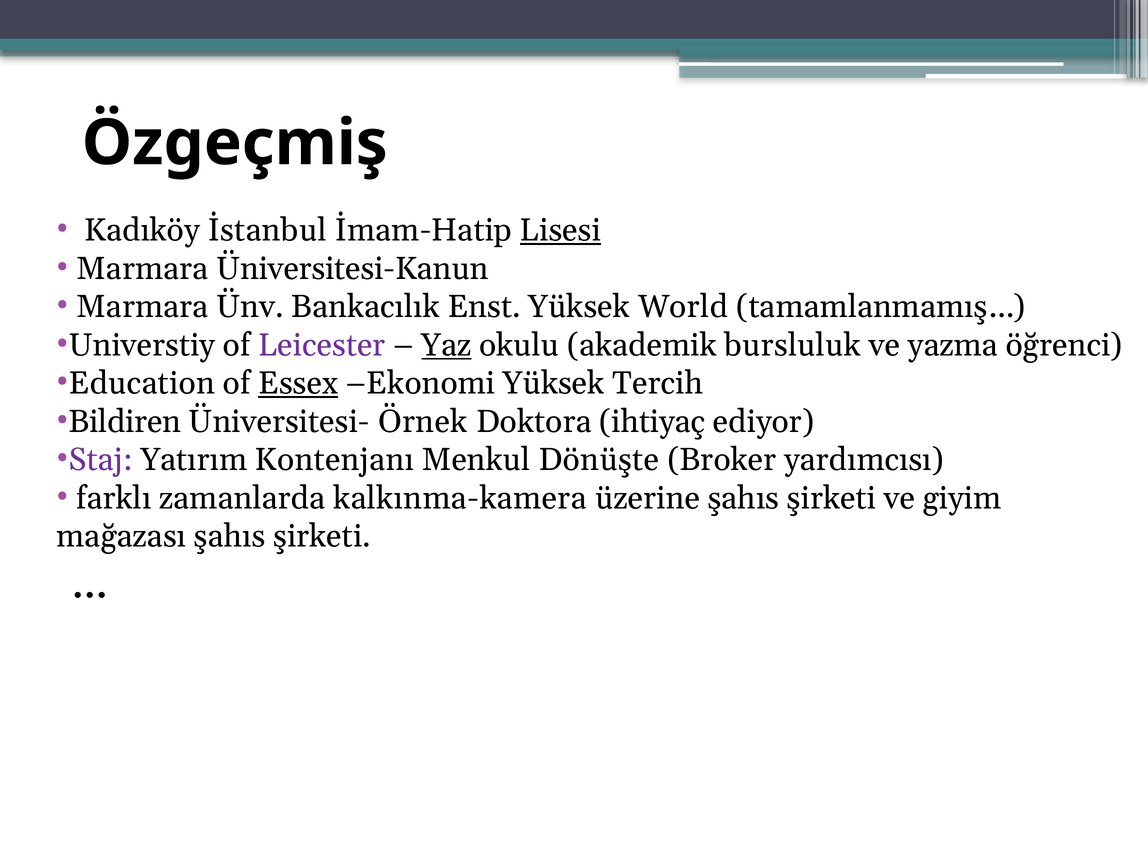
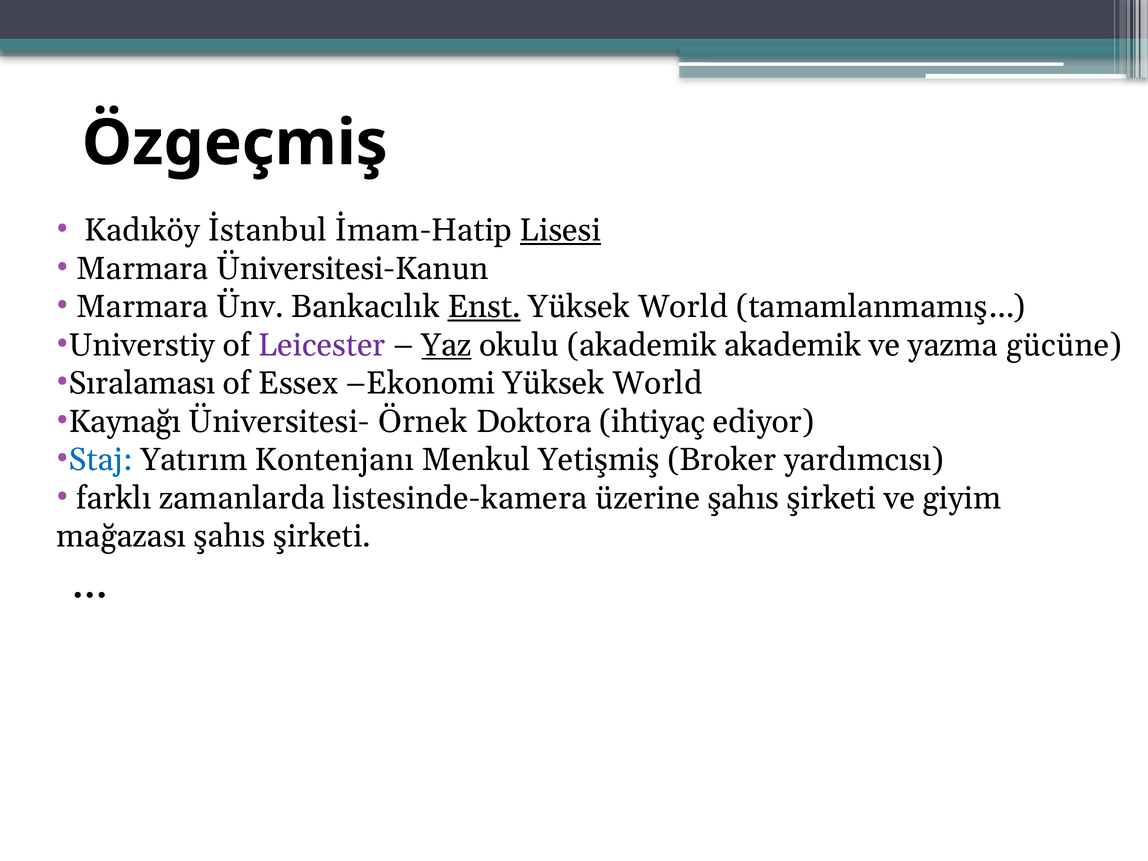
Enst underline: none -> present (484, 307)
akademik bursluluk: bursluluk -> akademik (793, 345)
öğrenci: öğrenci -> gücüne (1064, 345)
Education: Education -> Sıralaması (142, 383)
Essex underline: present -> none (298, 383)
Ekonomi Yüksek Tercih: Tercih -> World (658, 383)
Bildiren: Bildiren -> Kaynağı (125, 422)
Staj colour: purple -> blue (101, 460)
Dönüşte: Dönüşte -> Yetişmiş (599, 460)
kalkınma-kamera: kalkınma-kamera -> listesinde-kamera (460, 498)
